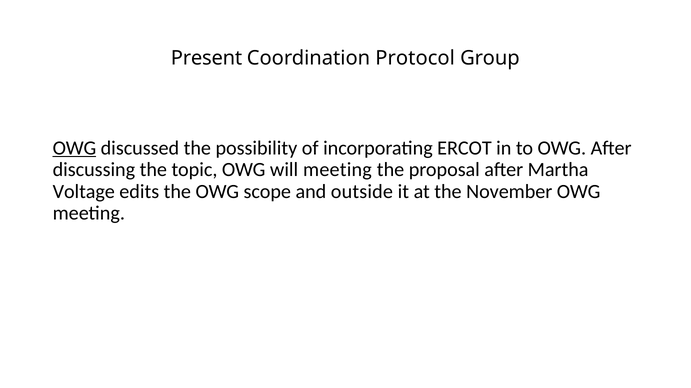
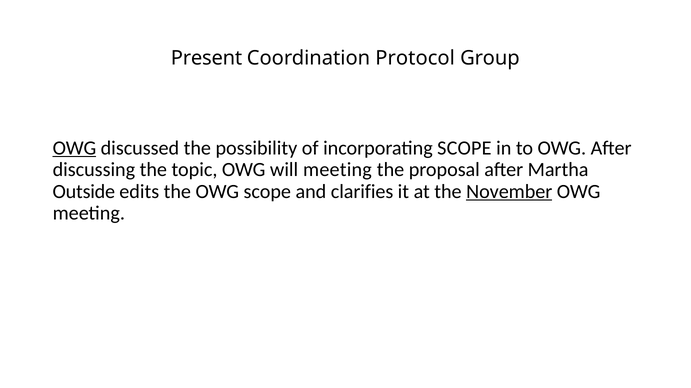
incorporating ERCOT: ERCOT -> SCOPE (464, 148)
Voltage: Voltage -> Outside (84, 192)
outside: outside -> clarifies (362, 192)
November underline: none -> present (509, 192)
